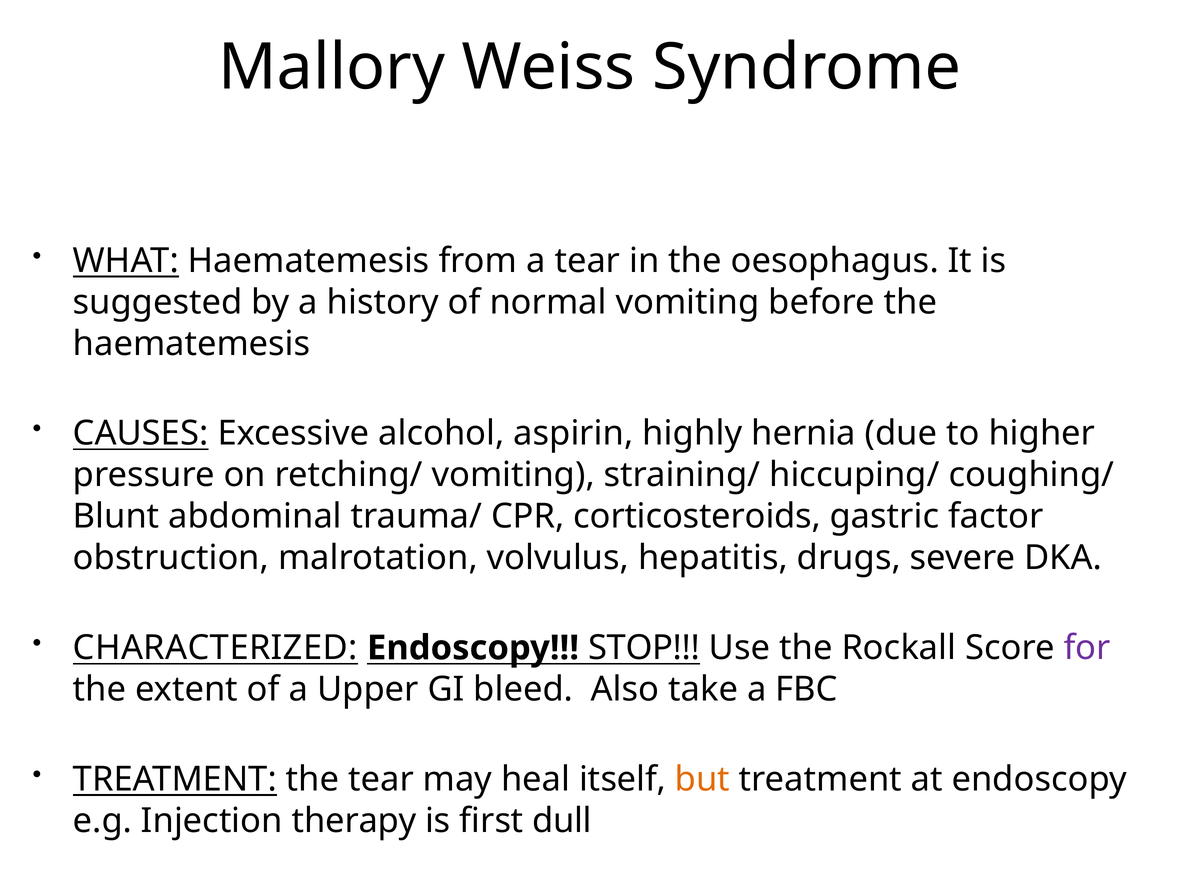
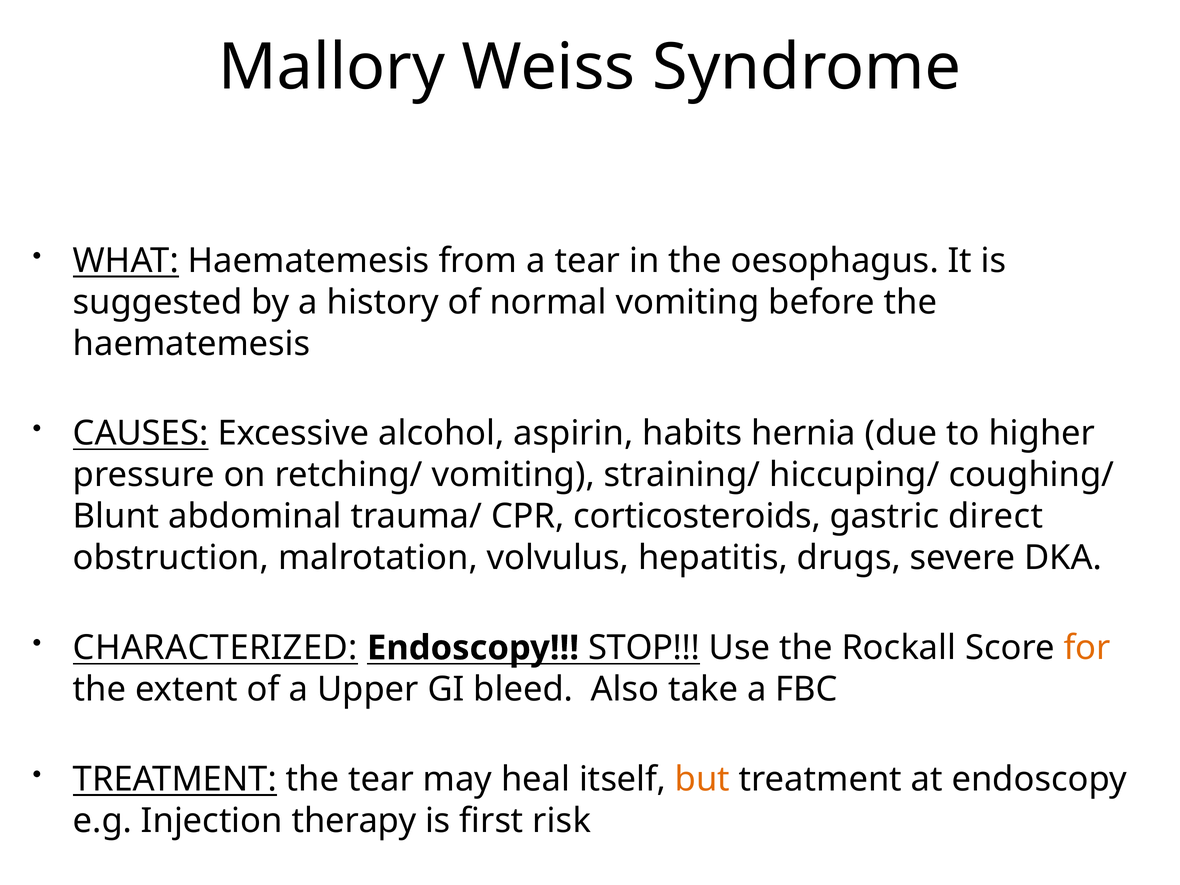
highly: highly -> habits (692, 434)
factor: factor -> direct (996, 517)
for colour: purple -> orange (1087, 648)
dull: dull -> risk (562, 821)
